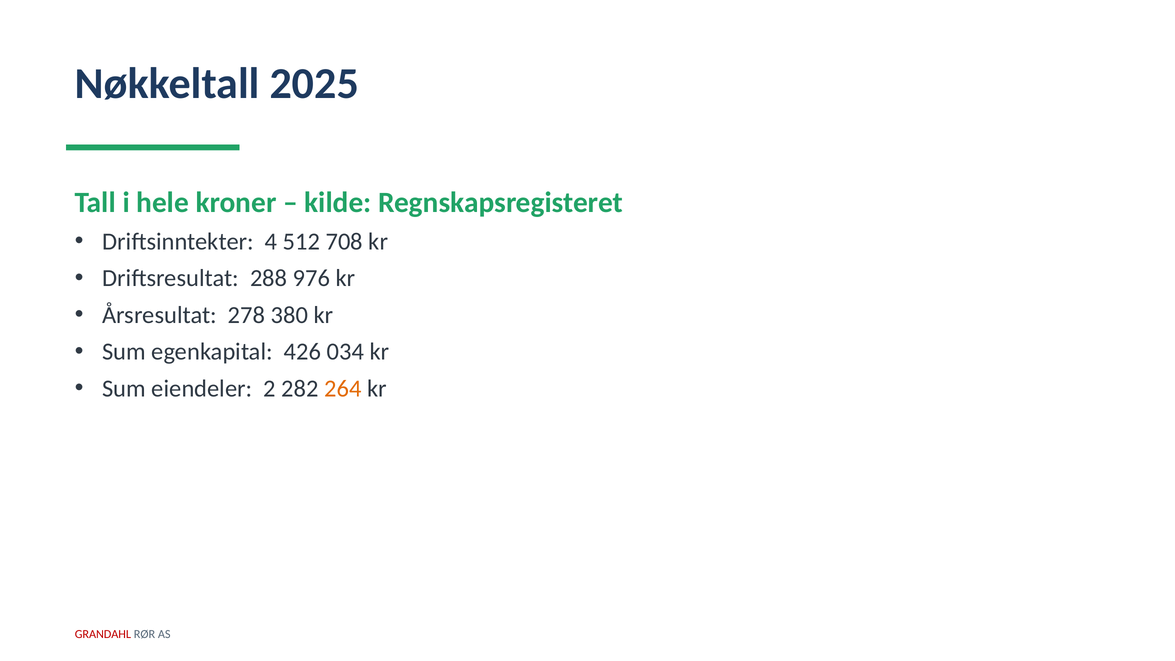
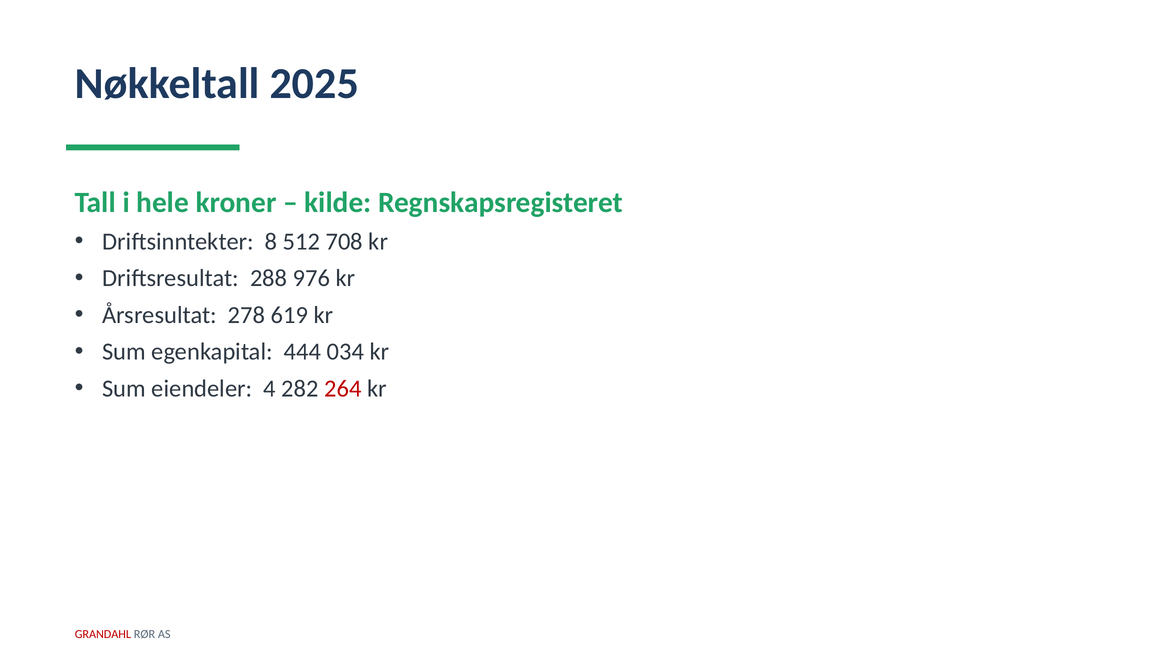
4: 4 -> 8 (271, 242)
380: 380 -> 619 (289, 315)
426: 426 -> 444 (303, 352)
2: 2 -> 4 (270, 389)
264 colour: orange -> red (343, 389)
